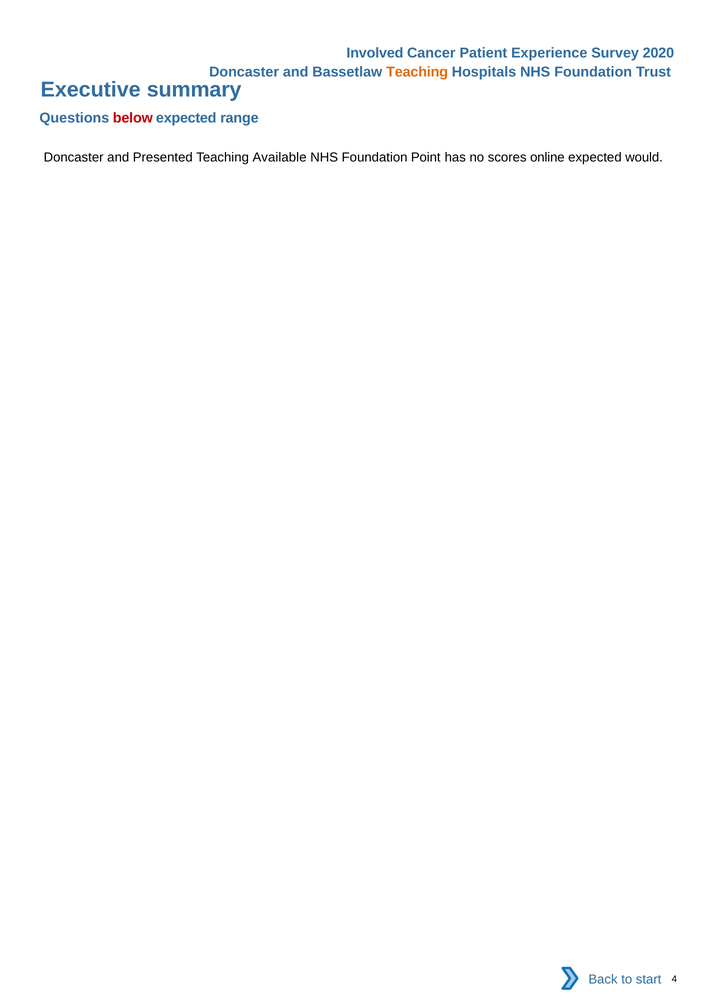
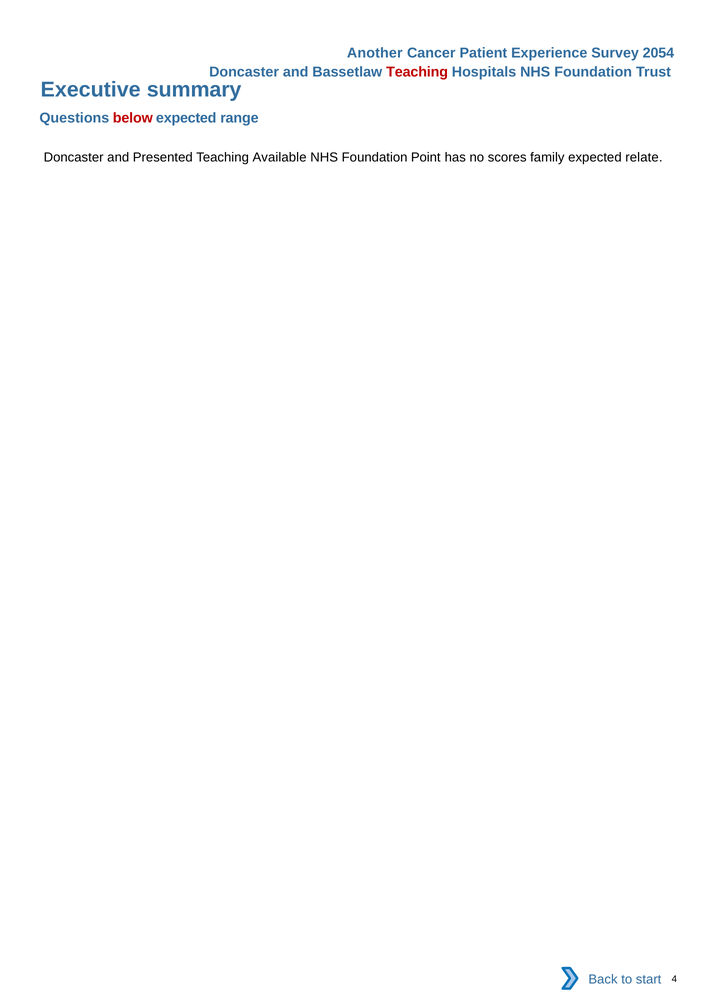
Involved: Involved -> Another (375, 53)
2020: 2020 -> 2054 (658, 53)
Teaching colour: orange -> red (417, 72)
online: online -> family (547, 157)
would: would -> relate (644, 157)
